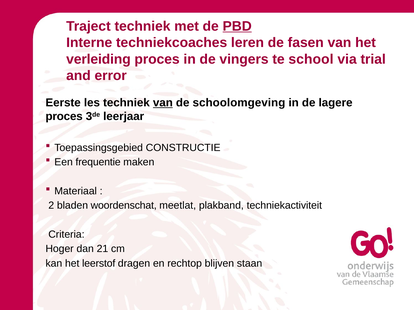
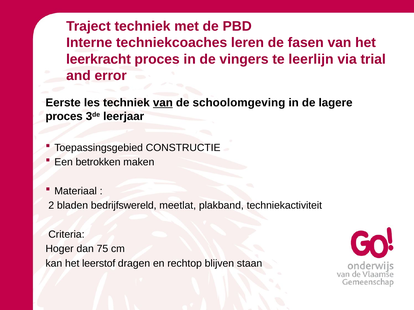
PBD underline: present -> none (237, 26)
verleiding: verleiding -> leerkracht (98, 59)
school: school -> leerlijn (311, 59)
frequentie: frequentie -> betrokken (98, 162)
woordenschat: woordenschat -> bedrijfswereld (124, 206)
21: 21 -> 75 (102, 249)
